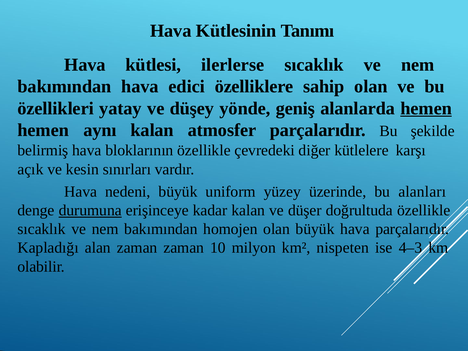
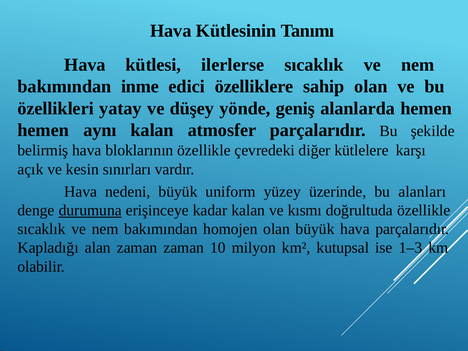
bakımından hava: hava -> inme (140, 87)
hemen underline: present -> none (426, 108)
düşer: düşer -> kısmı (305, 210)
nispeten: nispeten -> kutupsal (343, 248)
4–3: 4–3 -> 1–3 (410, 248)
